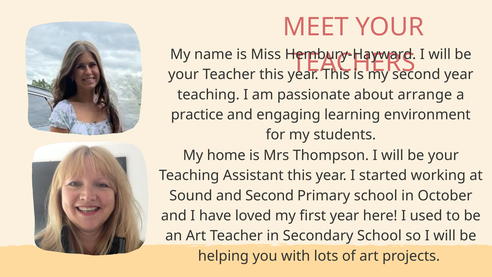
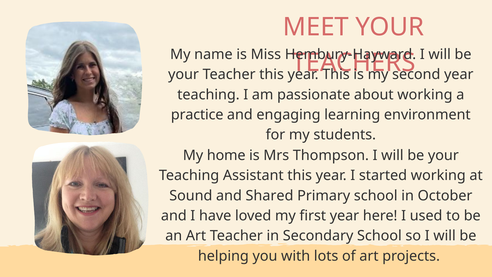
about arrange: arrange -> working (425, 95)
and Second: Second -> Shared (269, 195)
